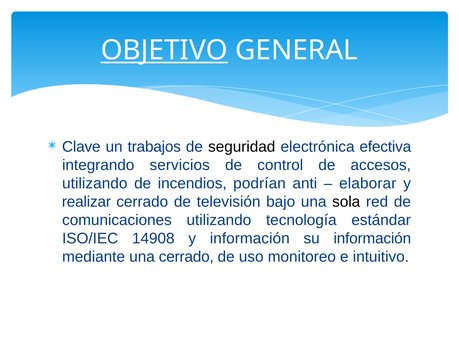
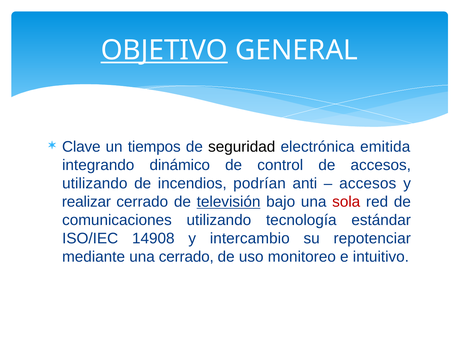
trabajos: trabajos -> tiempos (154, 147)
efectiva: efectiva -> emitida (385, 147)
servicios: servicios -> dinámico (180, 165)
elaborar: elaborar -> accesos (368, 184)
televisión underline: none -> present (229, 202)
sola colour: black -> red (346, 202)
y información: información -> intercambio (250, 239)
su información: información -> repotenciar (372, 239)
